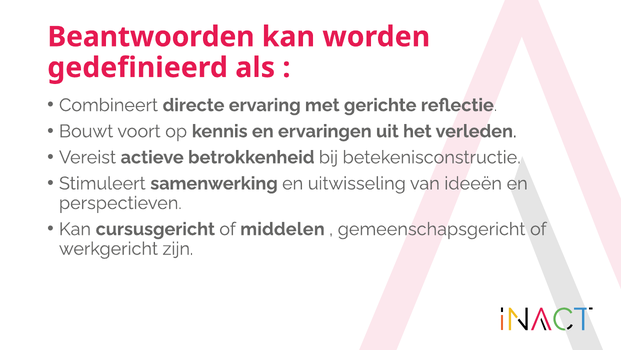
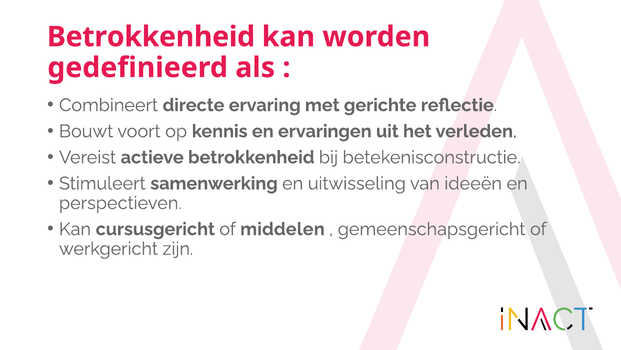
Beantwoorden: Beantwoorden -> Betrokkenheid (151, 37)
